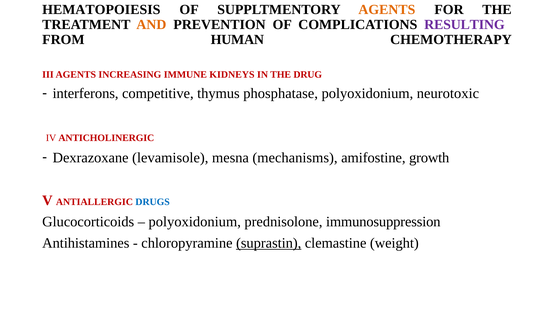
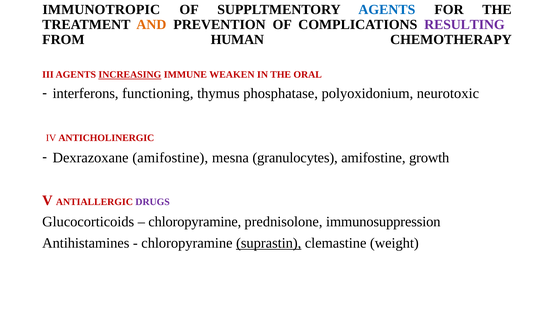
HEMATOPOIESIS: HEMATOPOIESIS -> IMMUNOTROPIC (101, 9)
AGENTS colour: orange -> blue (387, 9)
INCREASING underline: none -> present (130, 75)
KIDNEYS: KIDNEYS -> WEAKEN (232, 75)
DRUG: DRUG -> ORAL (308, 75)
competitive: competitive -> functioning (158, 93)
Dexrazoxane levamisole: levamisole -> amifostine (170, 157)
mechanisms: mechanisms -> granulocytes (295, 157)
DRUGS colour: blue -> purple (153, 202)
polyoxidonium: polyoxidonium -> chloropyramine (195, 221)
